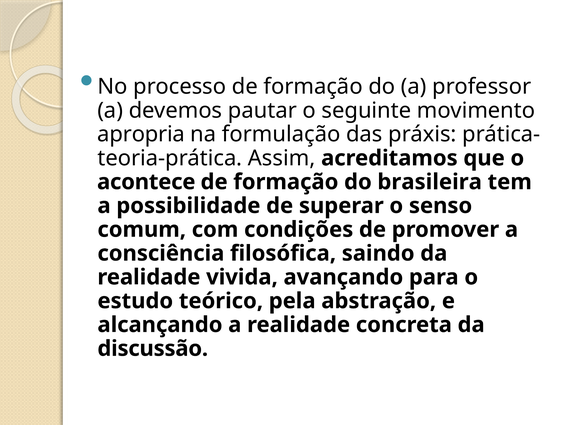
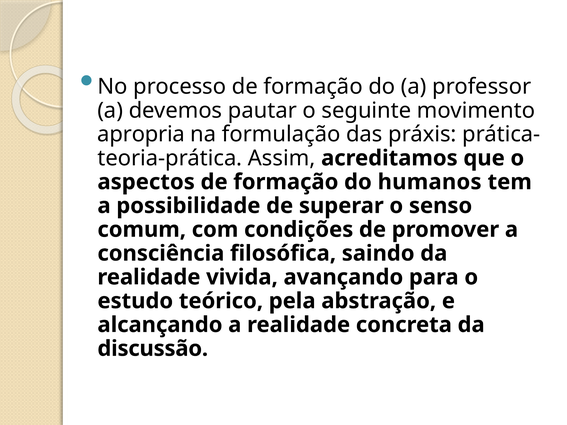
acontece: acontece -> aspectos (146, 182)
brasileira: brasileira -> humanos (430, 182)
